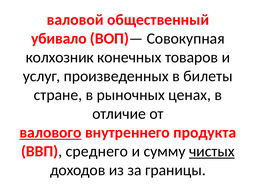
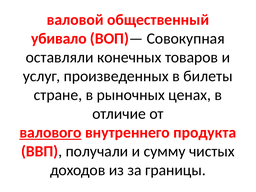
колхозник: колхозник -> оставляли (60, 57)
среднего: среднего -> получали (97, 151)
чистых underline: present -> none (212, 151)
